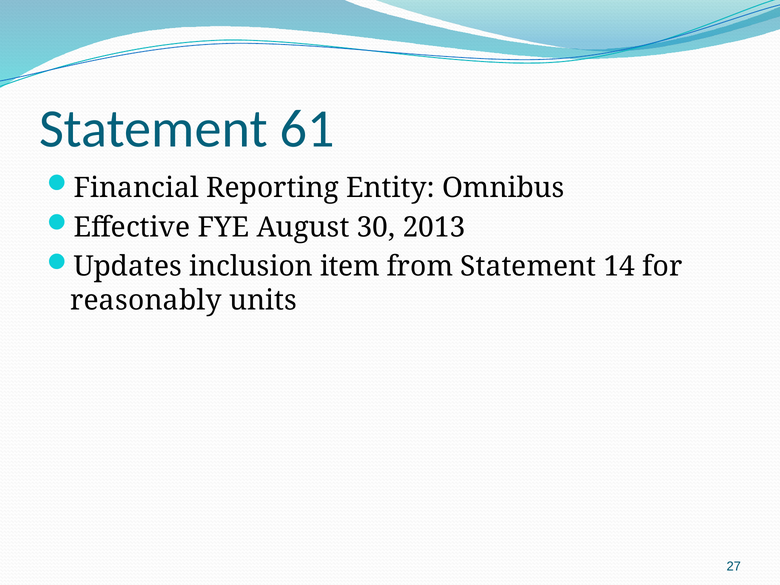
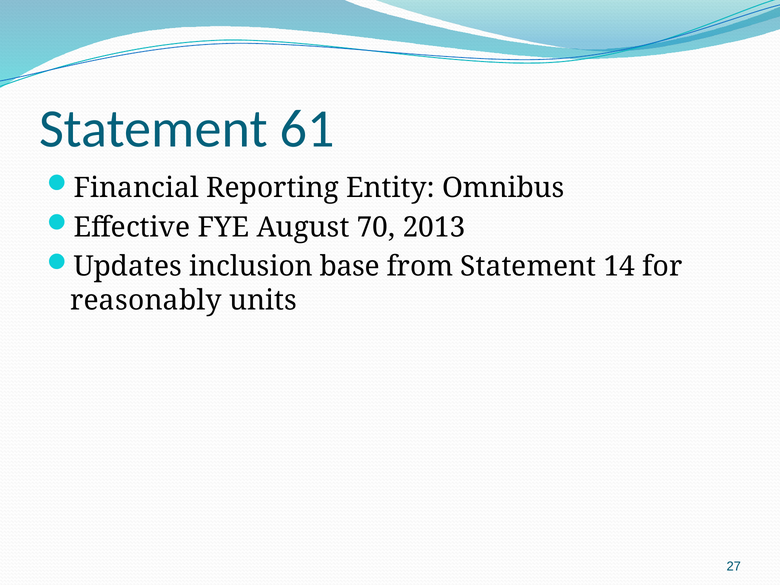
30: 30 -> 70 (376, 227)
item: item -> base (350, 267)
